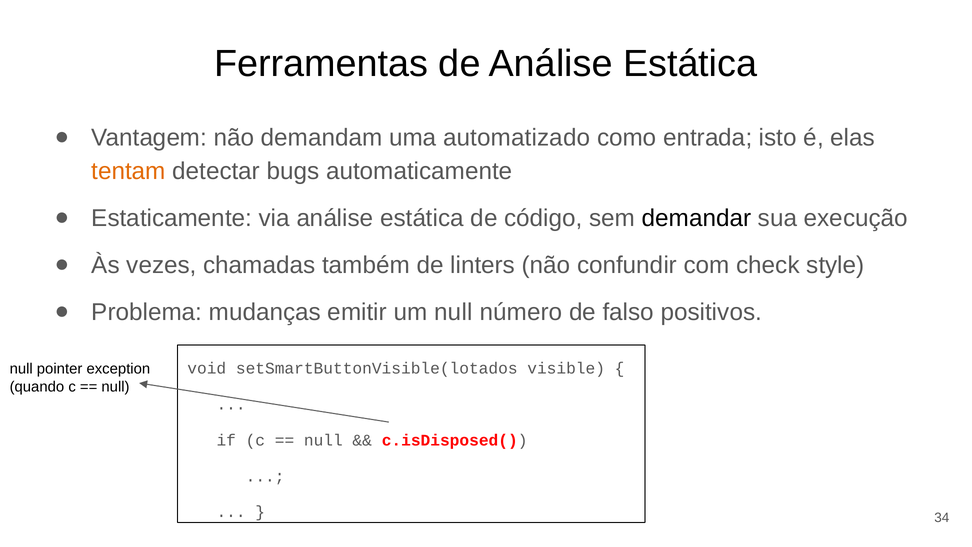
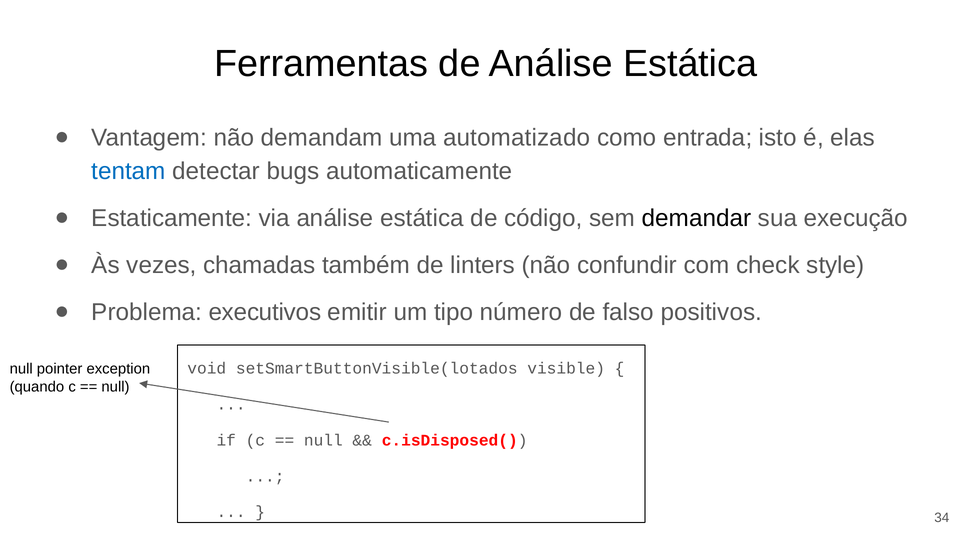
tentam colour: orange -> blue (129, 171)
mudanças: mudanças -> executivos (265, 312)
um null: null -> tipo (454, 312)
